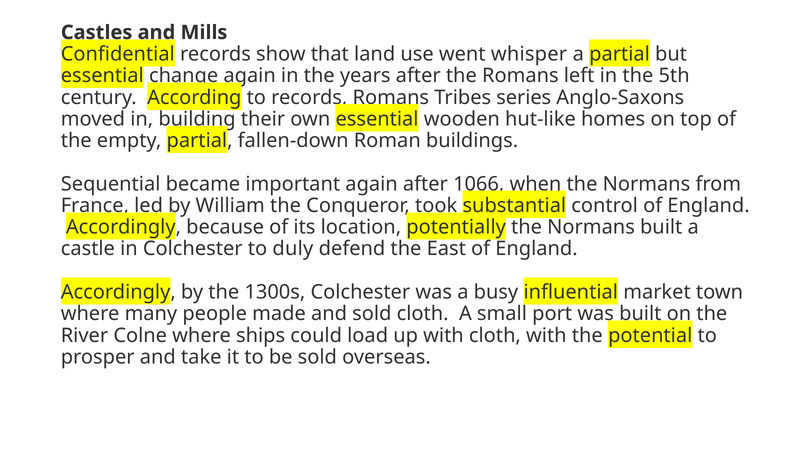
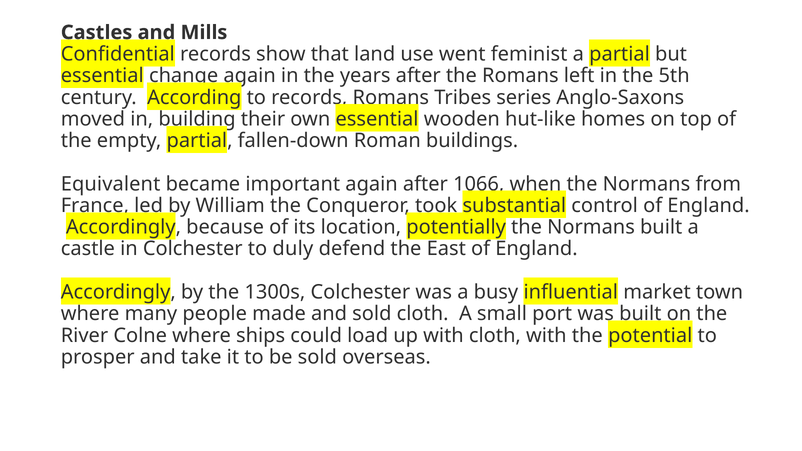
whisper: whisper -> feminist (529, 54)
Sequential: Sequential -> Equivalent (111, 184)
